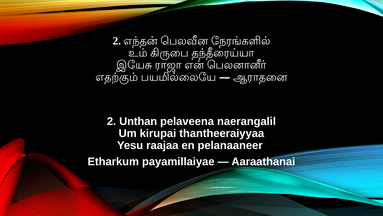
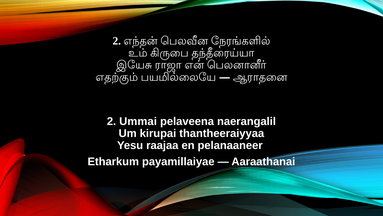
Unthan: Unthan -> Ummai (138, 121)
